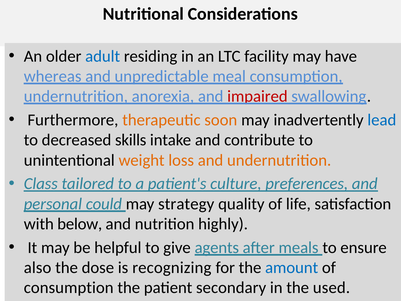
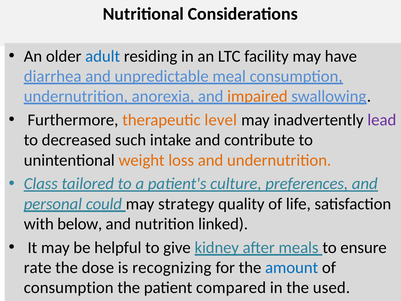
whereas: whereas -> diarrhea (53, 76)
impaired colour: red -> orange (257, 96)
soon: soon -> level (221, 120)
lead colour: blue -> purple (382, 120)
skills: skills -> such (131, 140)
highly: highly -> linked (223, 224)
agents: agents -> kidney (217, 247)
also: also -> rate (38, 267)
secondary: secondary -> compared (231, 287)
